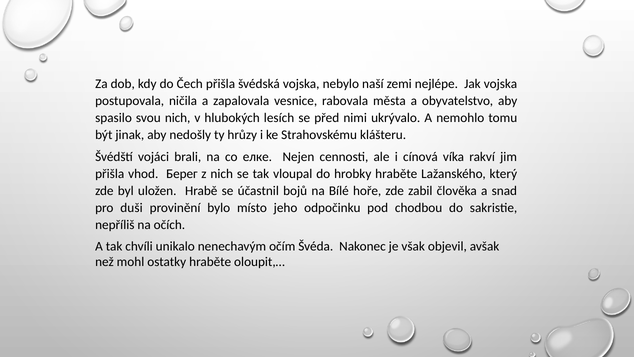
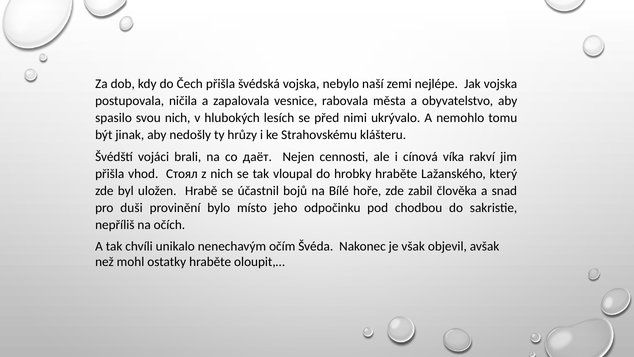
елке: елке -> даёт (257, 157)
Берег: Берег -> Стоял (182, 174)
